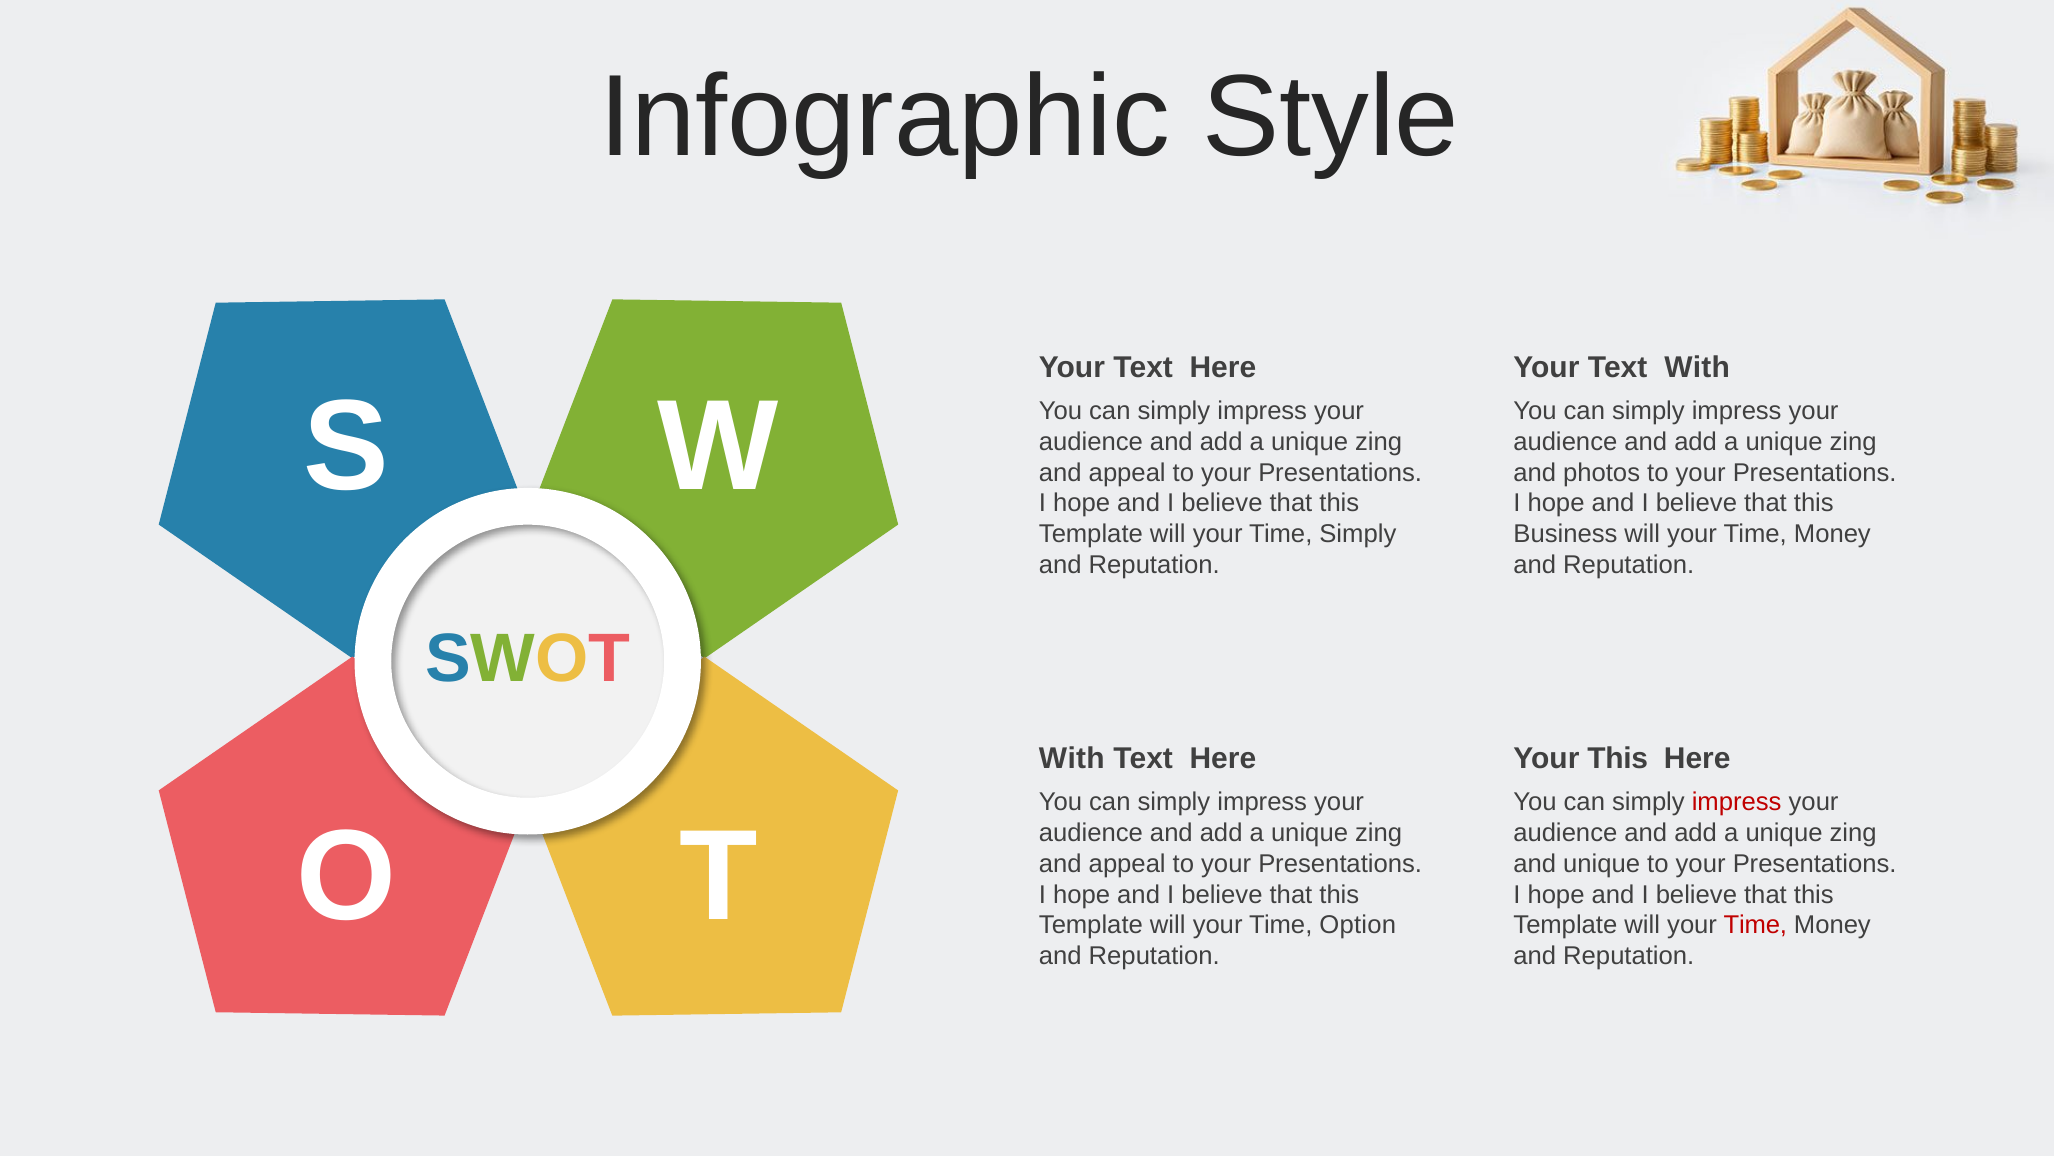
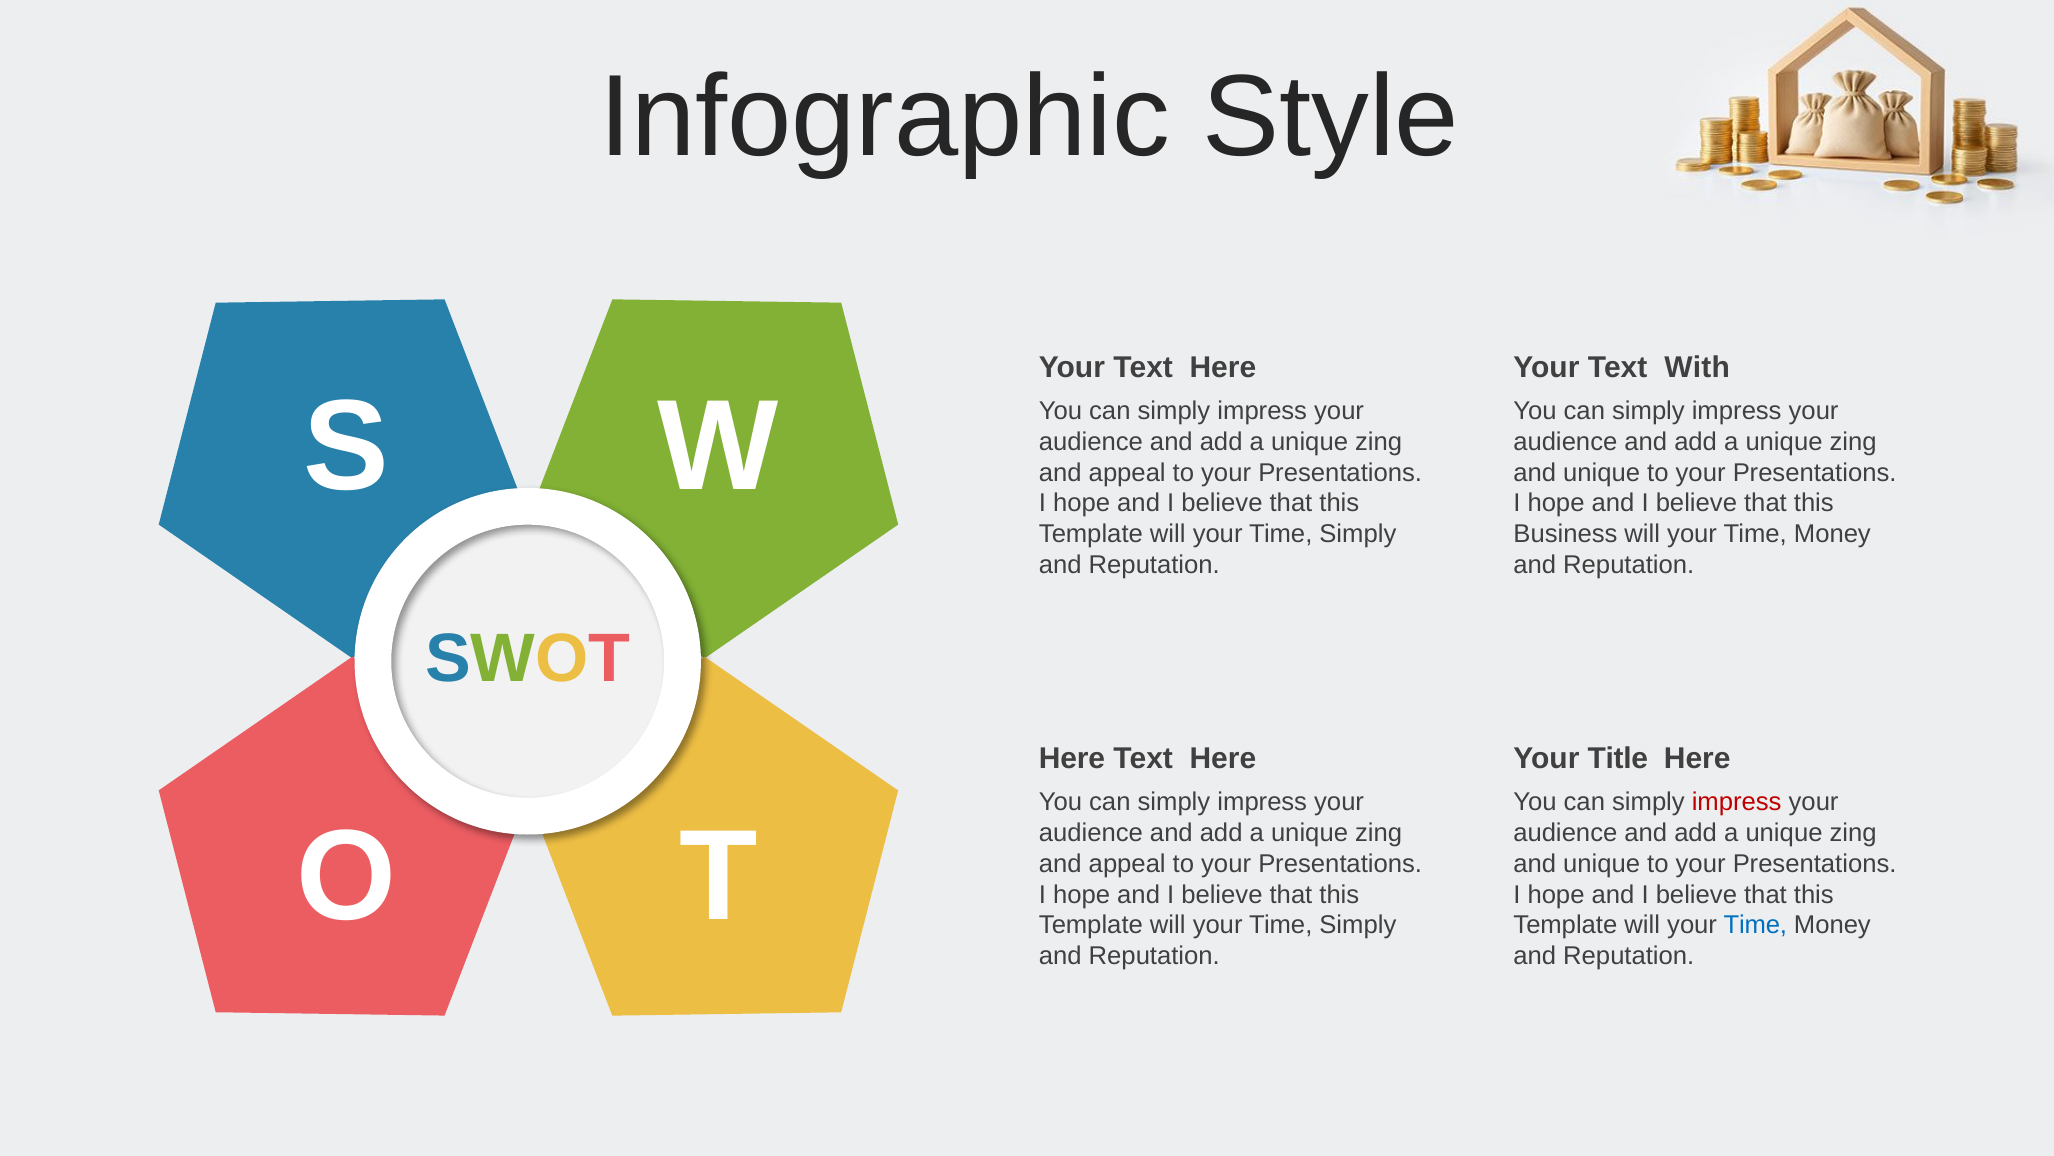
photos: photos -> unique (1602, 472)
With: With -> Here (1072, 758)
Your This: This -> Title (1618, 758)
Option: Option -> Simply (1358, 925)
Time colour: red -> blue (1755, 925)
